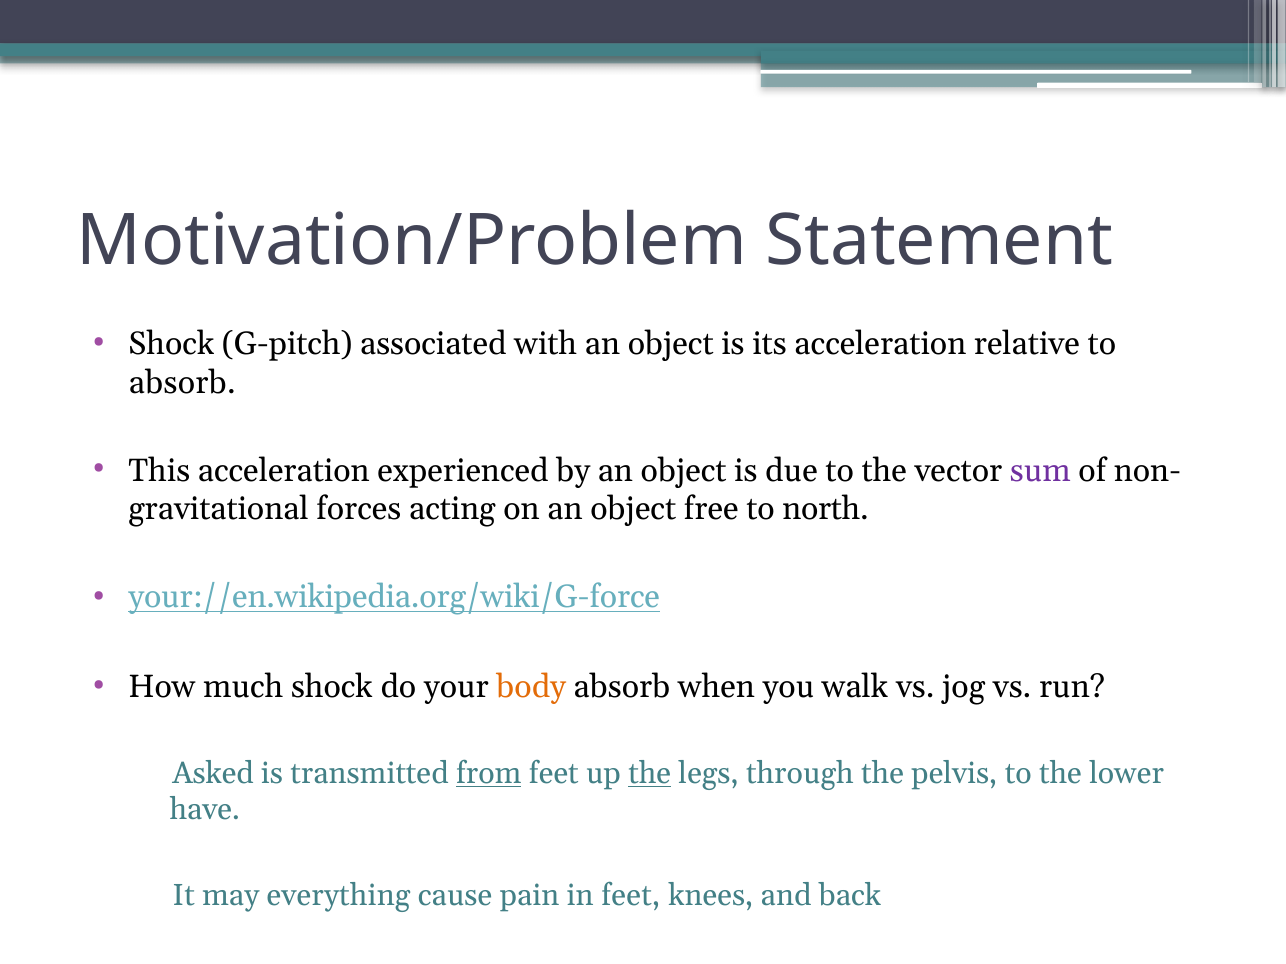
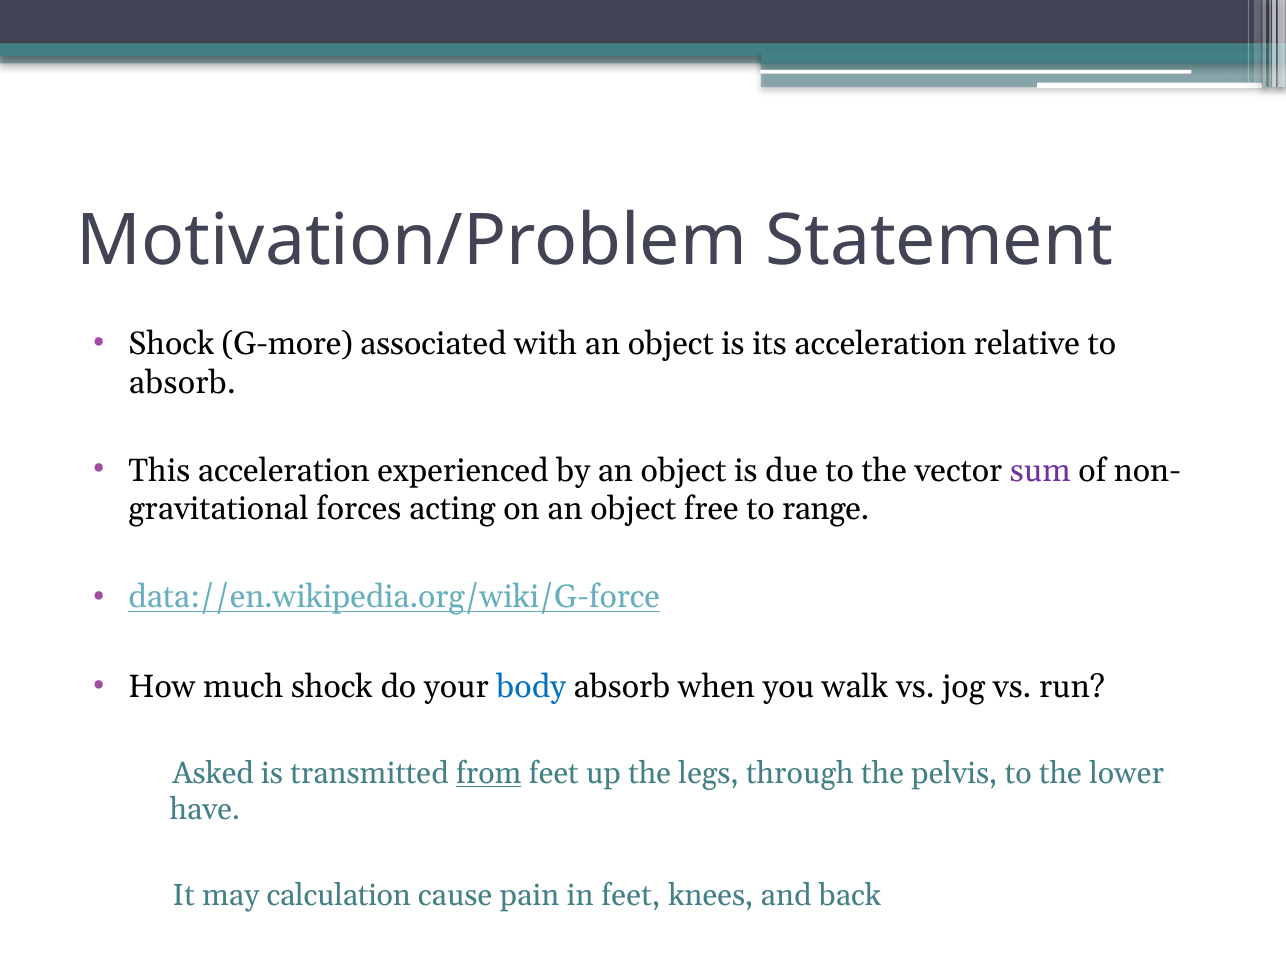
G-pitch: G-pitch -> G-more (287, 344)
north: north -> range (826, 509)
your://en.wikipedia.org/wiki/G-force: your://en.wikipedia.org/wiki/G-force -> data://en.wikipedia.org/wiki/G-force (394, 597)
body colour: orange -> blue (531, 687)
the underline: present -> none (650, 774)
everything: everything -> calculation (339, 896)
